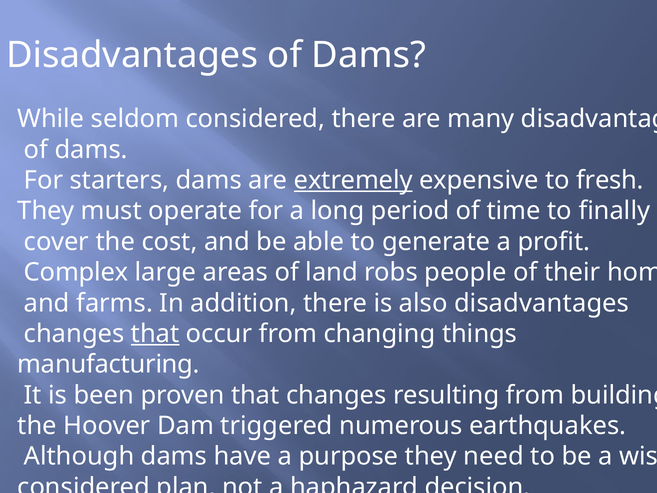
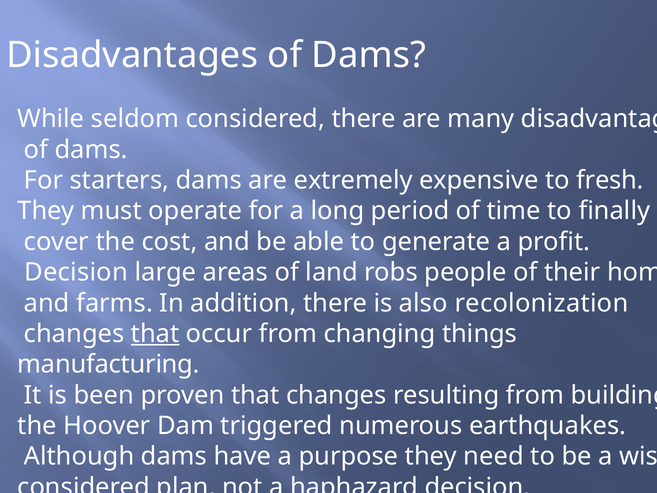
extremely underline: present -> none (353, 180)
Complex: Complex -> Decision (76, 272)
also disadvantages: disadvantages -> recolonization (542, 303)
